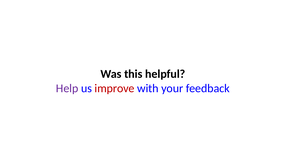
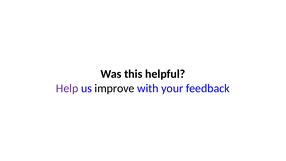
improve colour: red -> black (115, 88)
